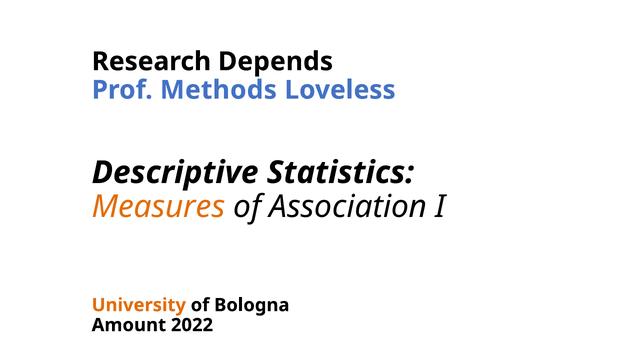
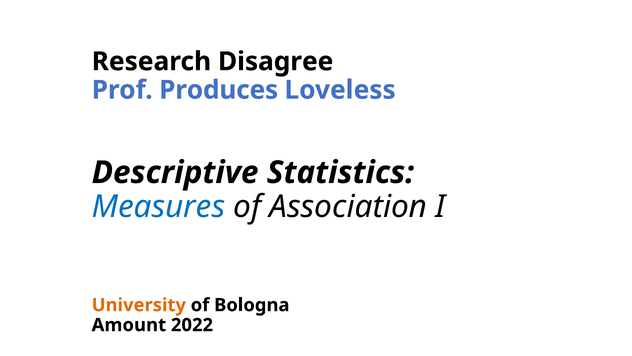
Depends: Depends -> Disagree (276, 61)
Methods: Methods -> Produces (219, 90)
Measures colour: orange -> blue (158, 206)
